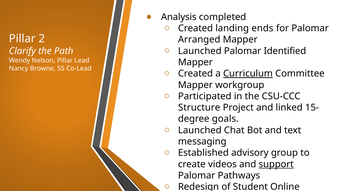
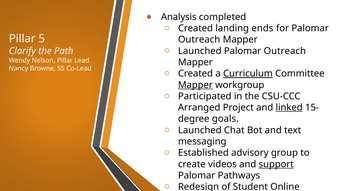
2: 2 -> 5 (42, 39)
Arranged: Arranged -> Outreach (199, 40)
Launched Palomar Identified: Identified -> Outreach (285, 51)
Mapper underline: none -> present (195, 85)
Structure: Structure -> Arranged (199, 108)
linked underline: none -> present (289, 108)
